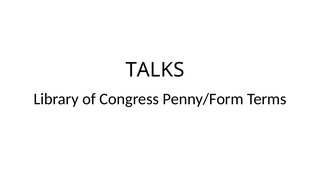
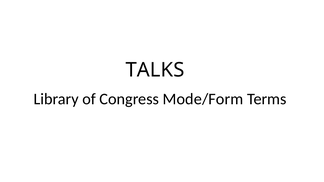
Penny/Form: Penny/Form -> Mode/Form (203, 99)
